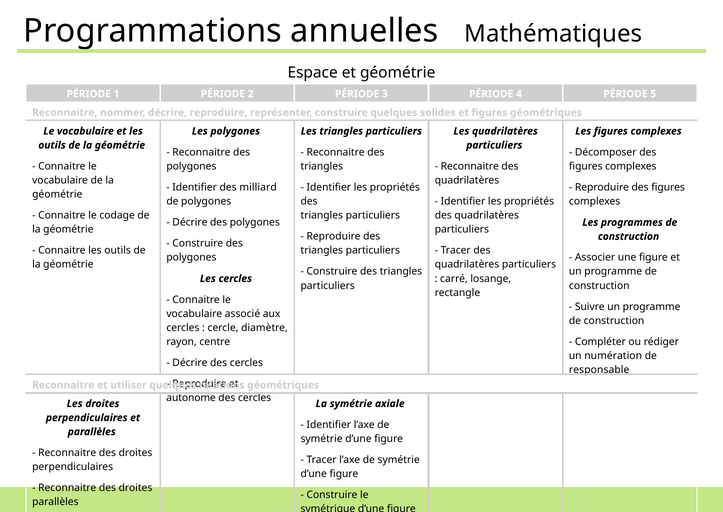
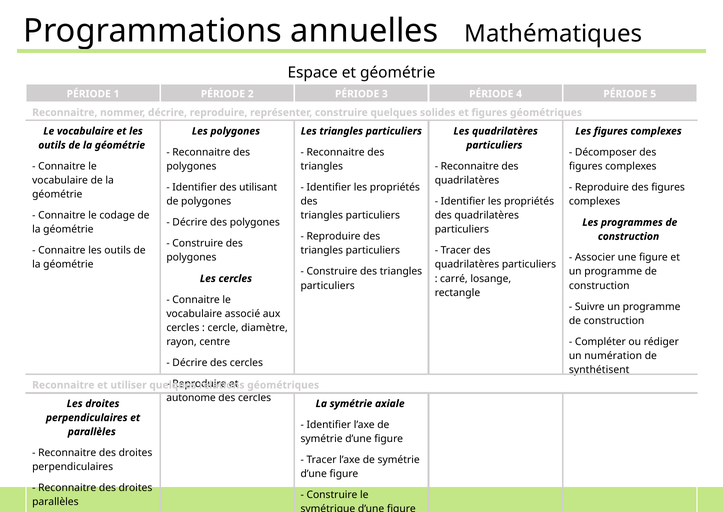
milliard: milliard -> utilisant (258, 187)
responsable: responsable -> synthétisent (599, 369)
